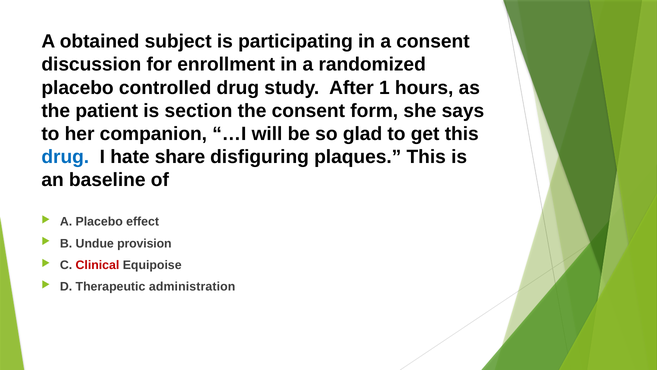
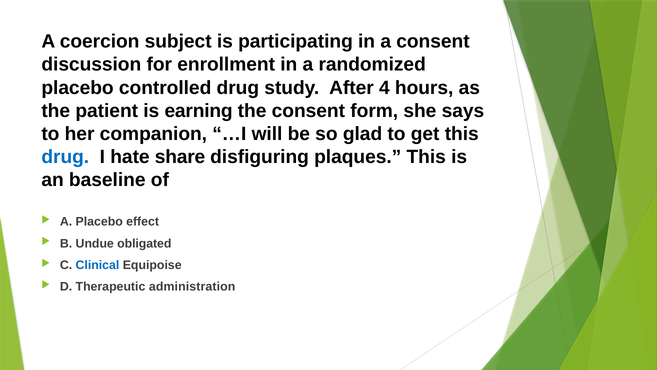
obtained: obtained -> coercion (100, 42)
1: 1 -> 4 (384, 88)
section: section -> earning (199, 111)
provision: provision -> obligated (144, 243)
Clinical colour: red -> blue (97, 265)
